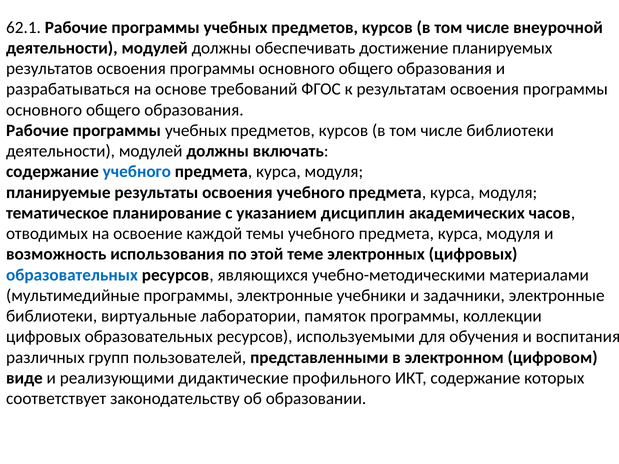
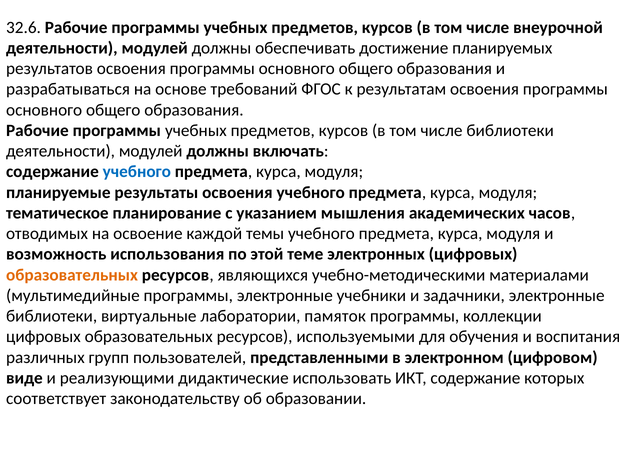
62.1: 62.1 -> 32.6 (24, 27)
дисциплин: дисциплин -> мышления (363, 213)
образовательных colour: blue -> orange (72, 275)
профильного: профильного -> использовать (342, 378)
